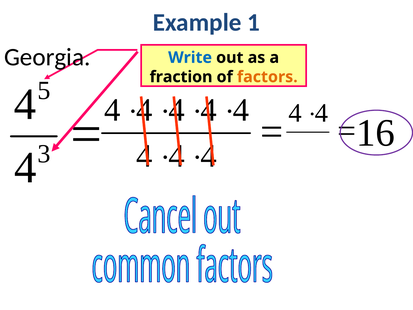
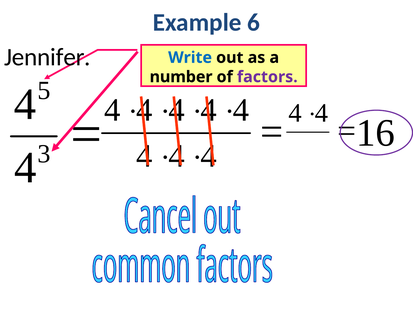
1: 1 -> 6 (254, 22)
Georgia: Georgia -> Jennifer (47, 57)
fraction: fraction -> number (181, 77)
factors colour: orange -> purple (267, 77)
